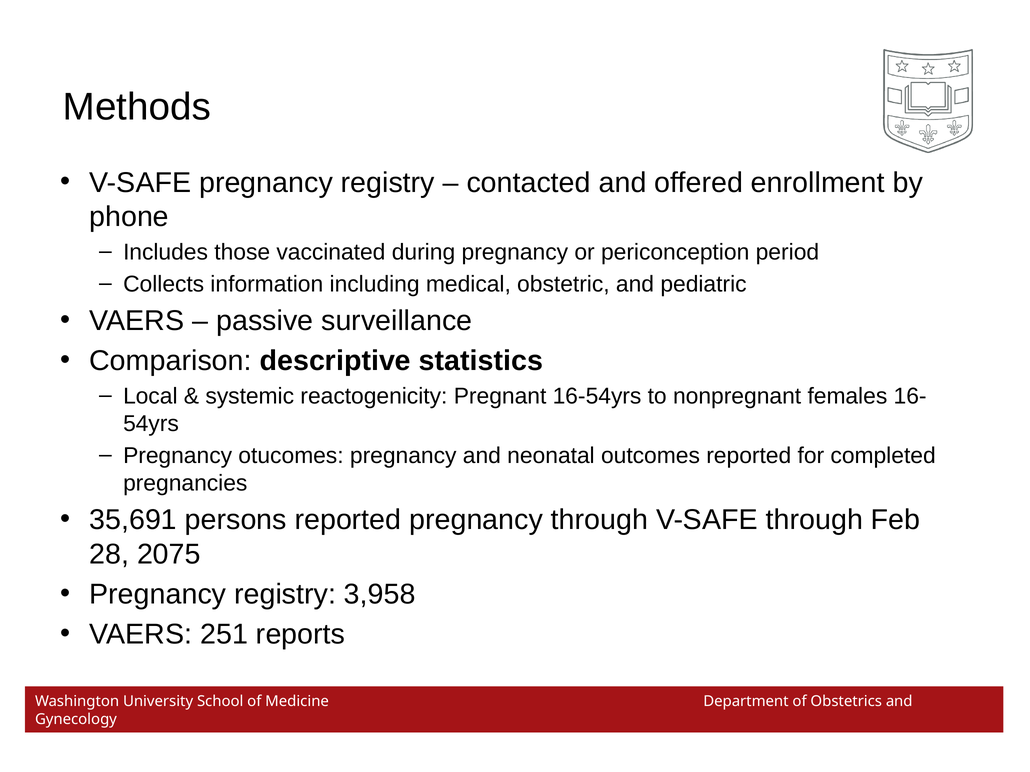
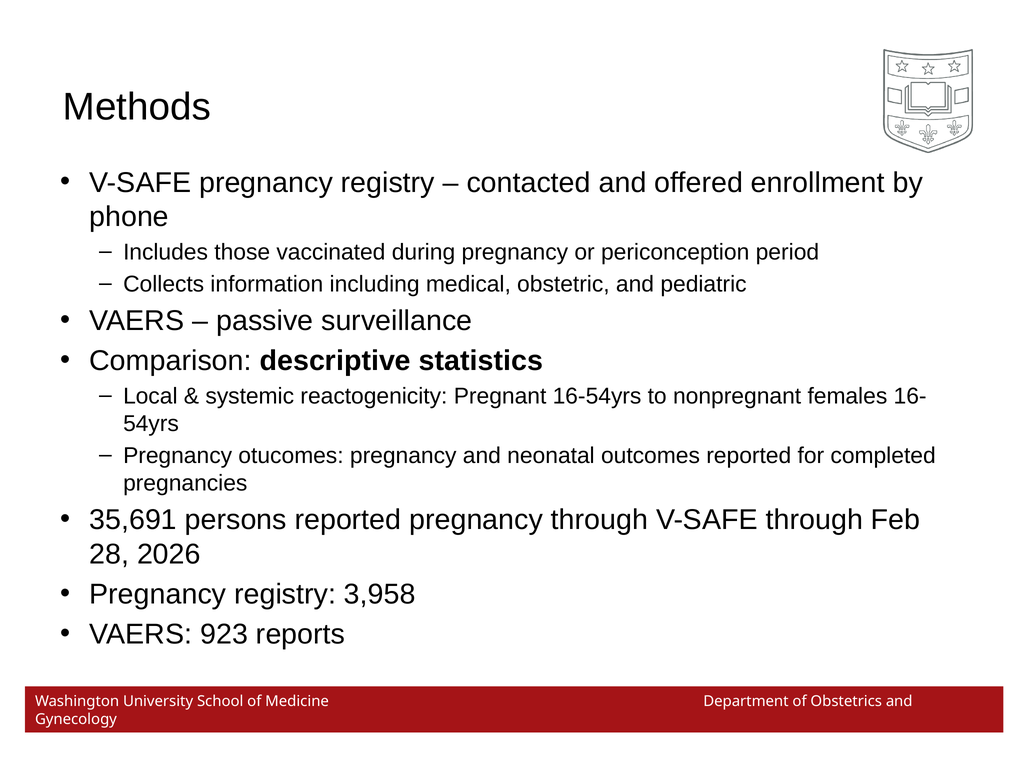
2075: 2075 -> 2026 (169, 555)
251: 251 -> 923 (224, 635)
